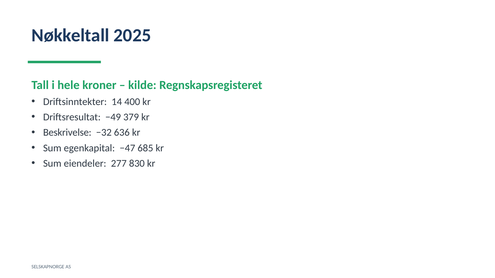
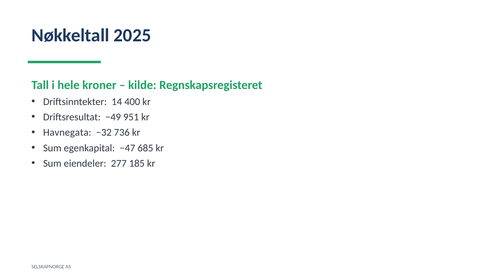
379: 379 -> 951 (131, 117)
Beskrivelse: Beskrivelse -> Havnegata (67, 133)
636: 636 -> 736 (122, 133)
830: 830 -> 185 (137, 164)
